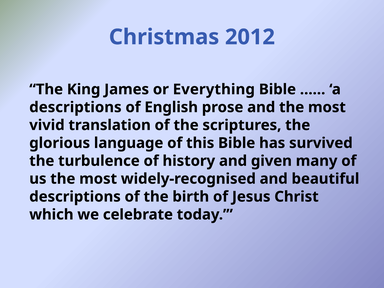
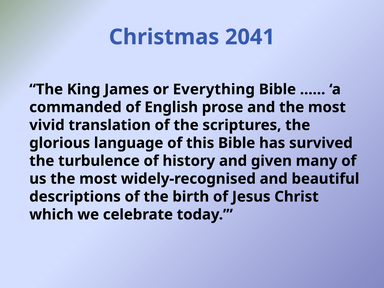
2012: 2012 -> 2041 (250, 37)
descriptions: descriptions -> commanded (75, 107)
